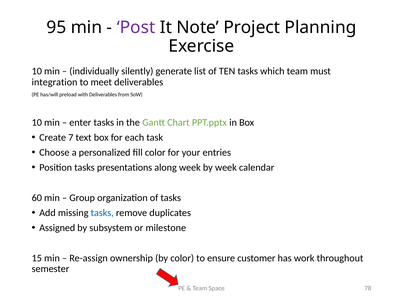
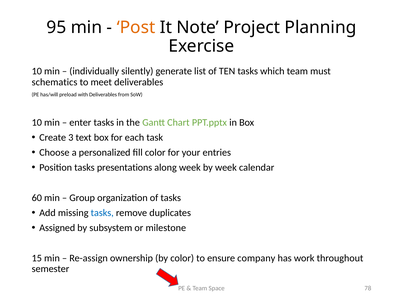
Post colour: purple -> orange (136, 27)
integration: integration -> schematics (55, 82)
7: 7 -> 3 (71, 138)
customer: customer -> company (256, 258)
